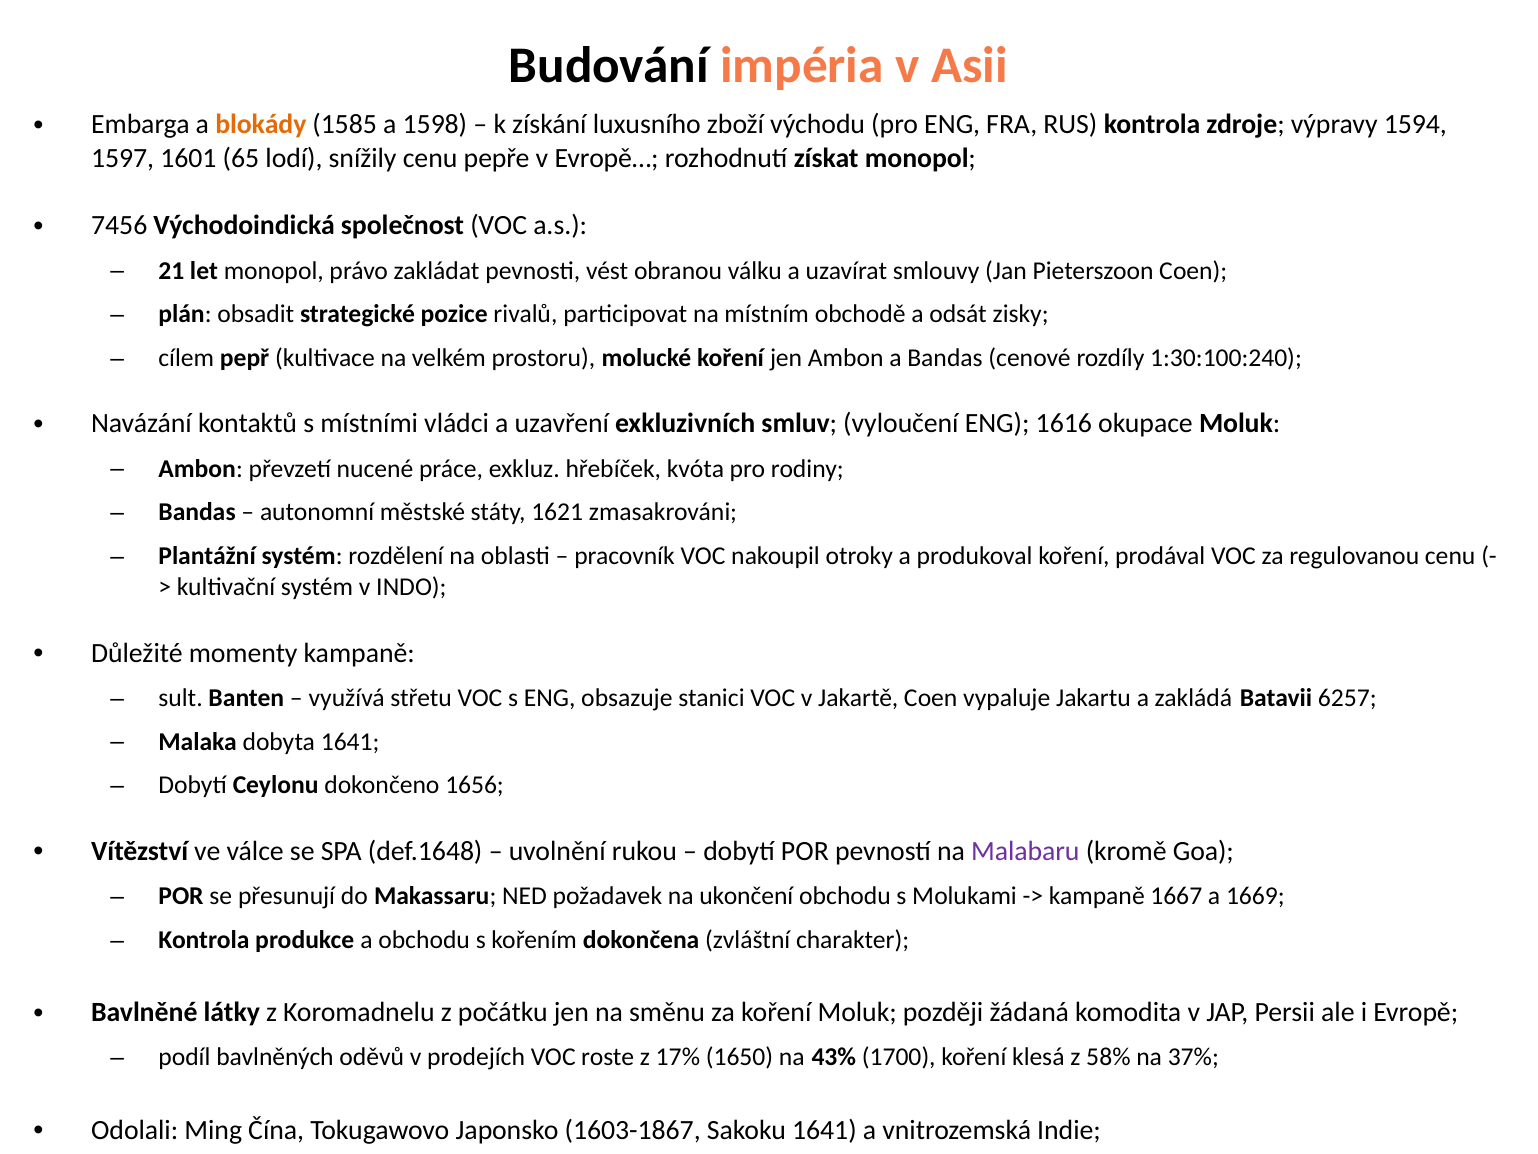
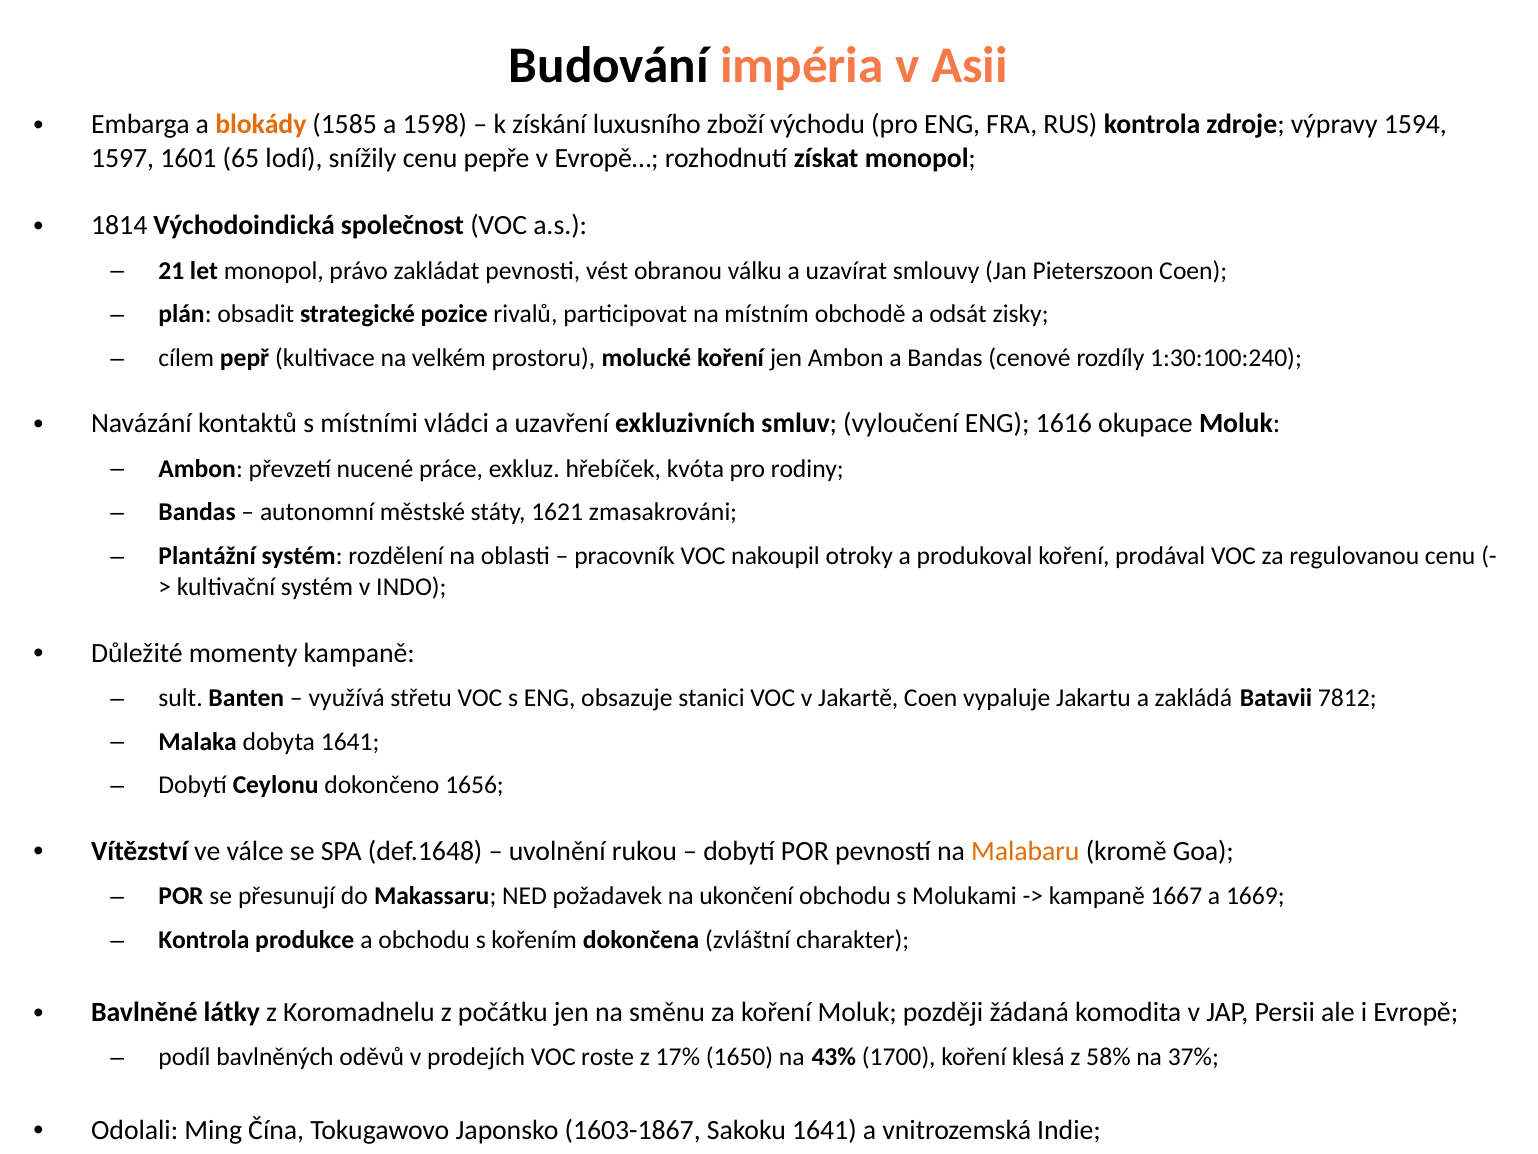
7456: 7456 -> 1814 (119, 226)
6257: 6257 -> 7812 (1347, 698)
Malabaru colour: purple -> orange (1025, 851)
